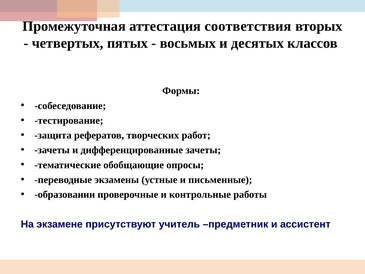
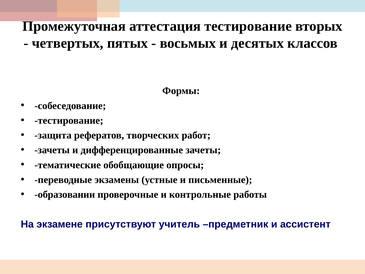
аттестация соответствия: соответствия -> тестирование (248, 26)
